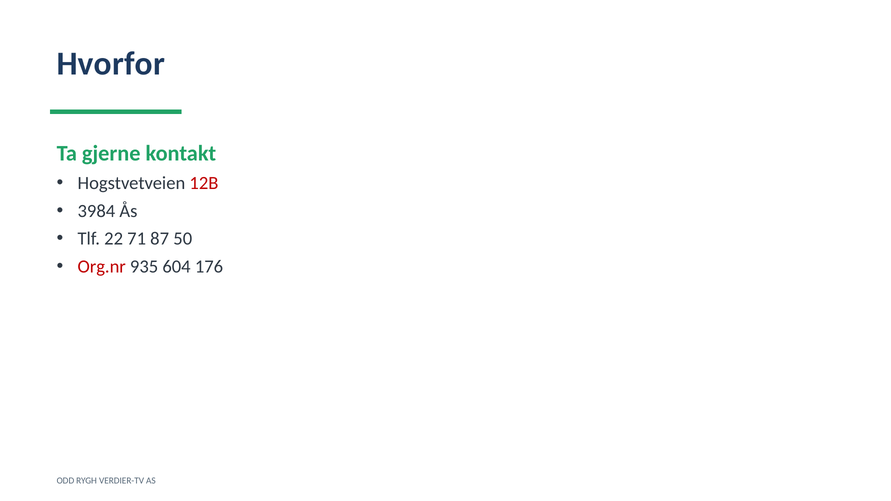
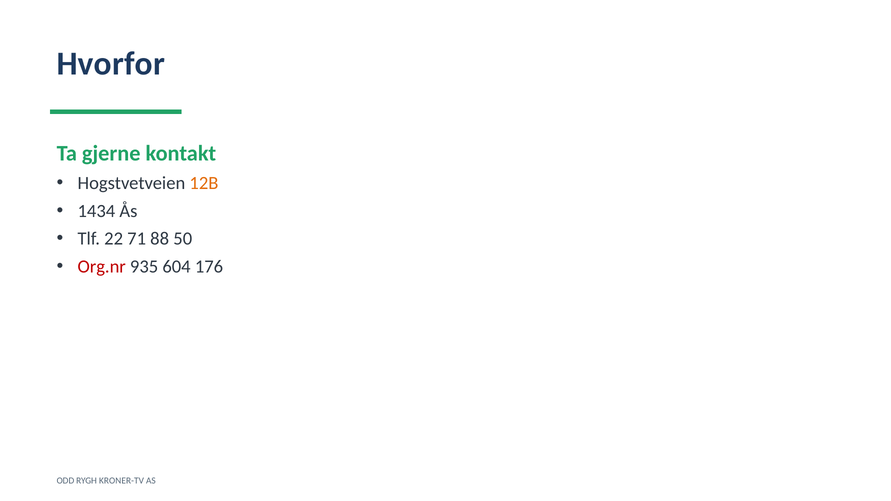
12B colour: red -> orange (204, 183)
3984: 3984 -> 1434 (96, 211)
87: 87 -> 88 (160, 239)
VERDIER-TV: VERDIER-TV -> KRONER-TV (121, 481)
